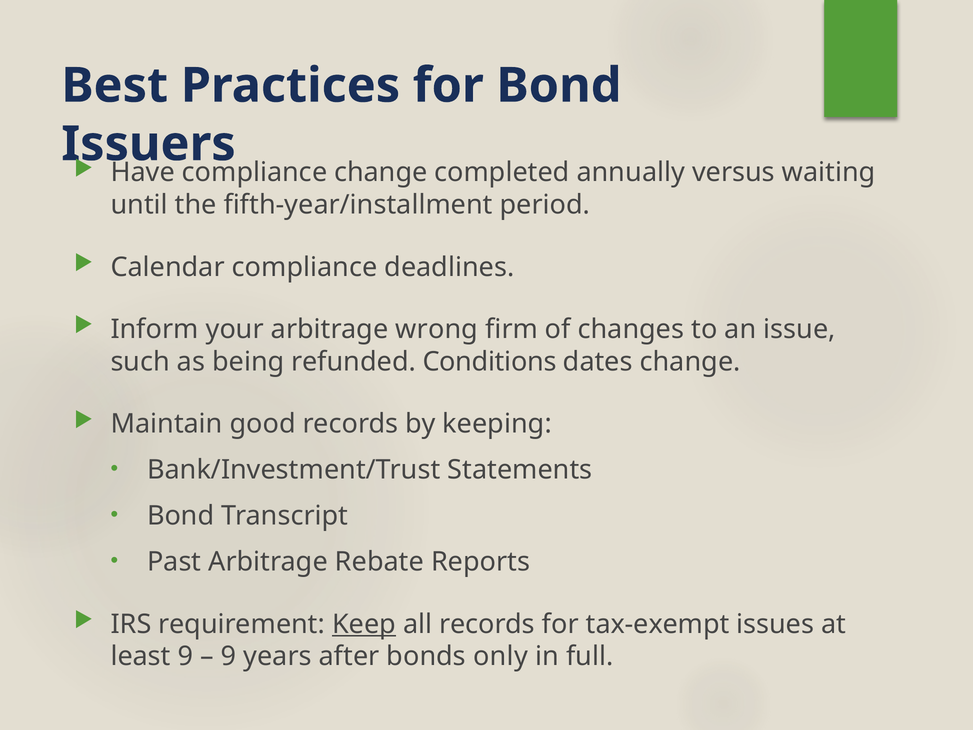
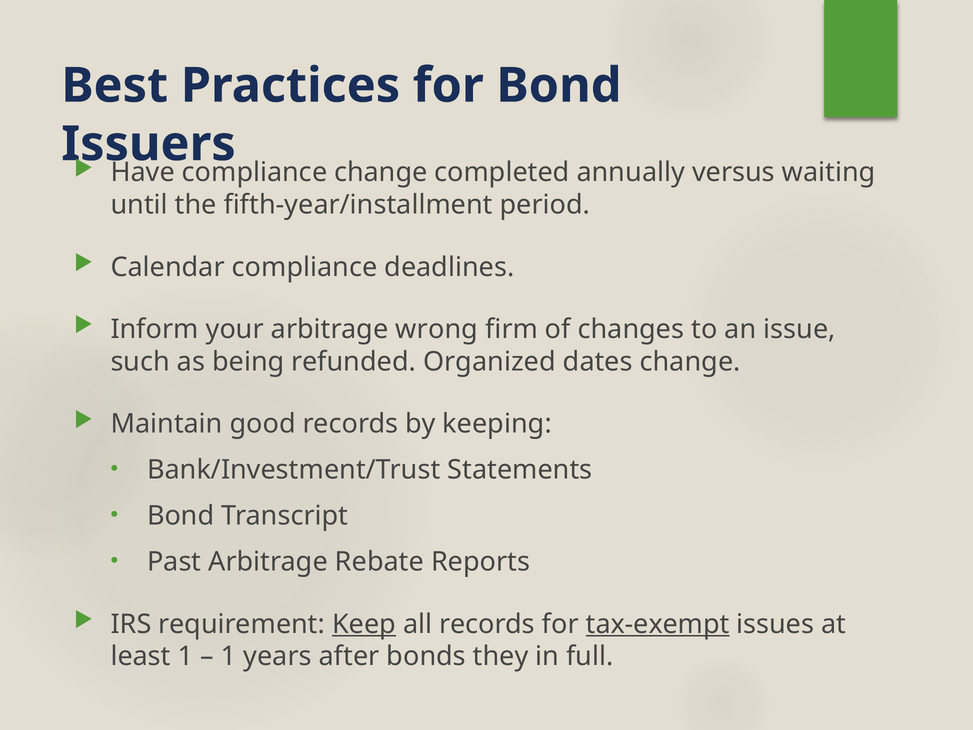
Conditions: Conditions -> Organized (489, 362)
tax-exempt underline: none -> present (658, 624)
least 9: 9 -> 1 (185, 656)
9: 9 -> 1 (229, 656)
only: only -> they (501, 656)
